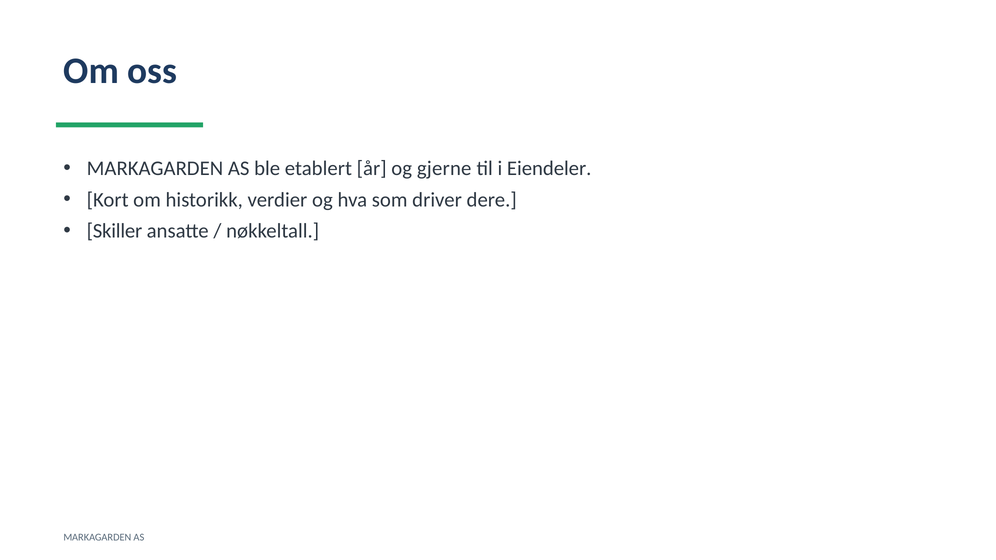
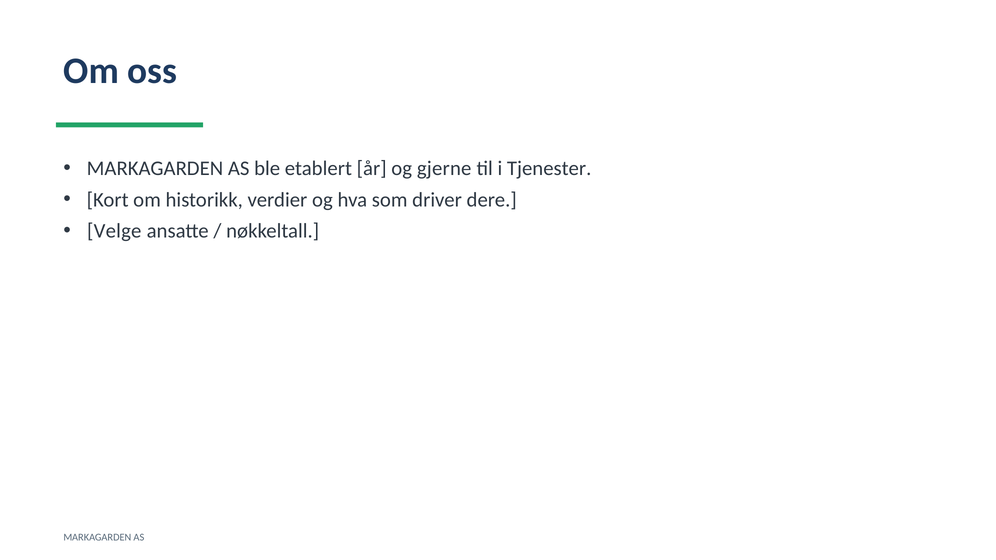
Eiendeler: Eiendeler -> Tjenester (549, 169)
Skiller: Skiller -> Velge (114, 231)
